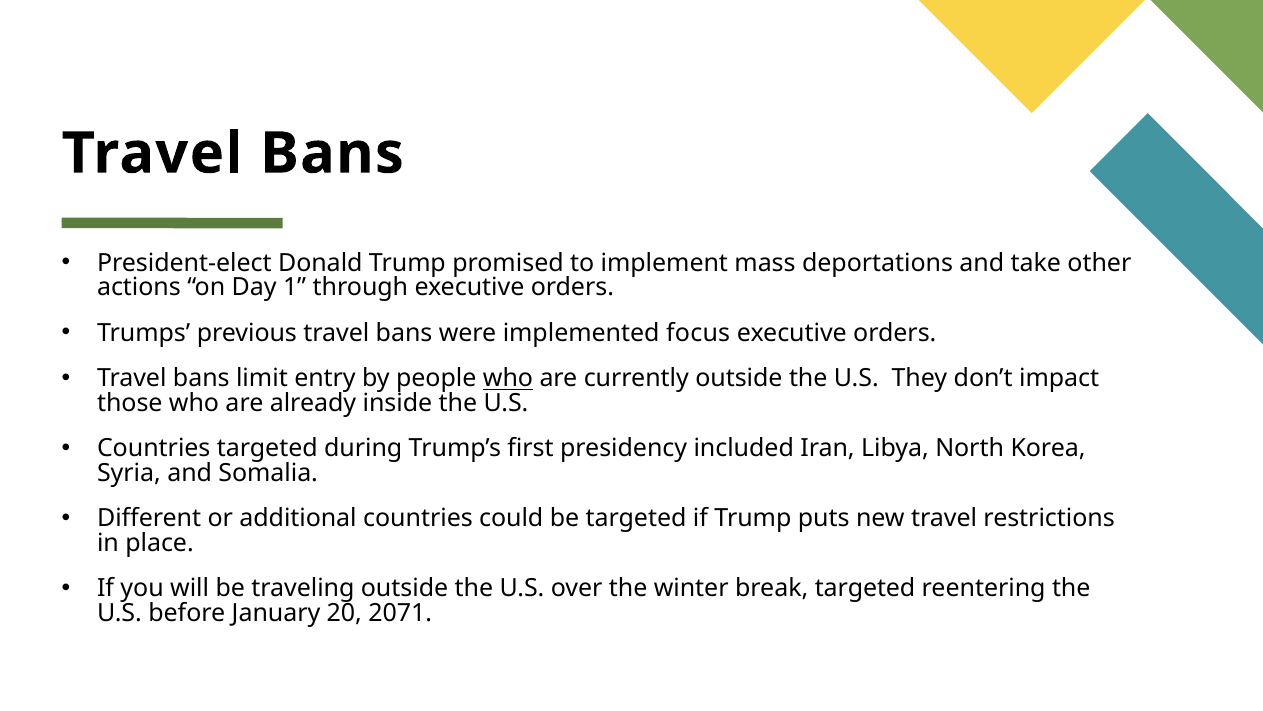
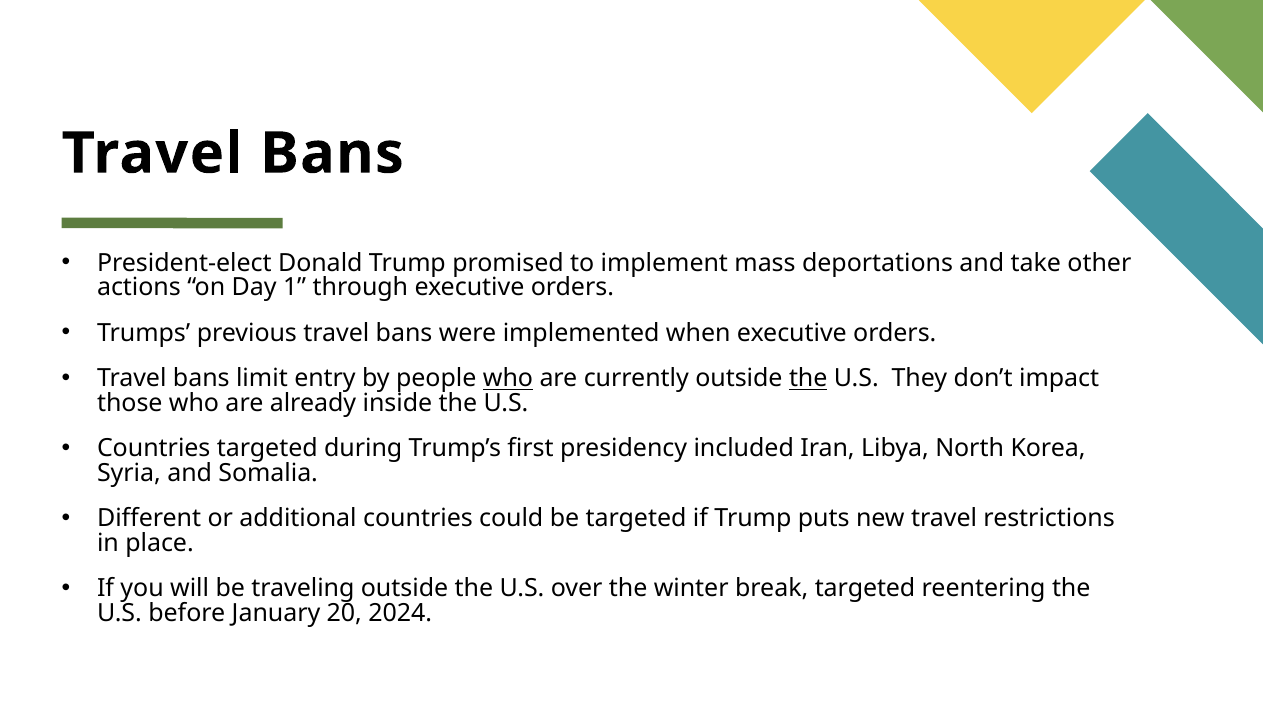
focus: focus -> when (698, 333)
the underline: none -> present (808, 378)
2071: 2071 -> 2024 (400, 612)
